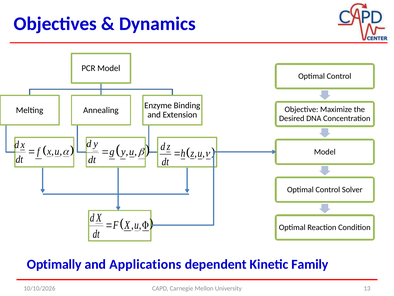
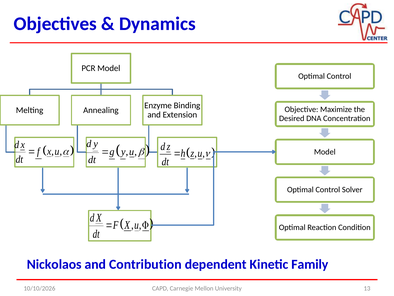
Optimally: Optimally -> Nickolaos (54, 264)
Applications: Applications -> Contribution (145, 264)
